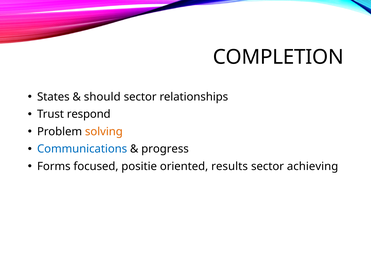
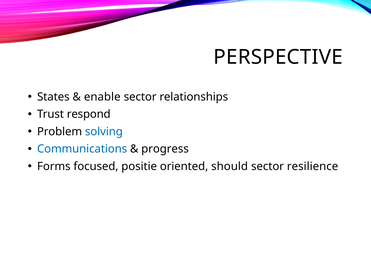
COMPLETION: COMPLETION -> PERSPECTIVE (278, 57)
should: should -> enable (102, 97)
solving colour: orange -> blue (104, 132)
results: results -> should (230, 167)
achieving: achieving -> resilience (313, 167)
